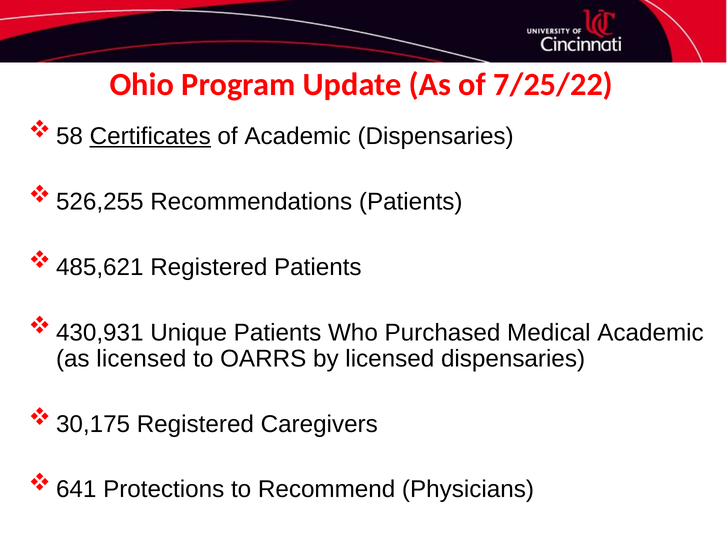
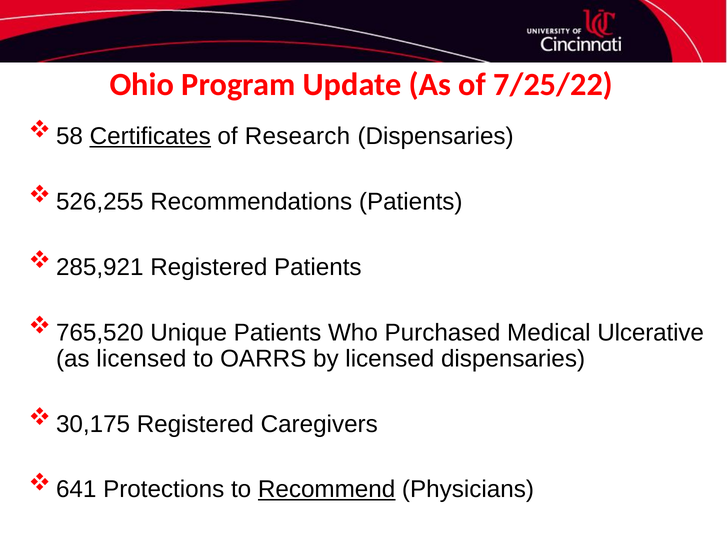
of Academic: Academic -> Research (297, 136)
485,621: 485,621 -> 285,921 (100, 267)
430,931: 430,931 -> 765,520 (100, 333)
Medical Academic: Academic -> Ulcerative (651, 333)
Recommend underline: none -> present (327, 490)
